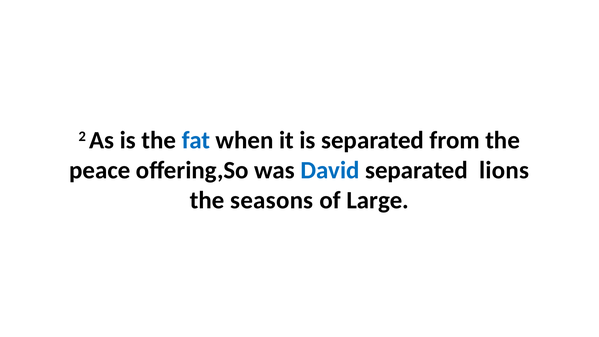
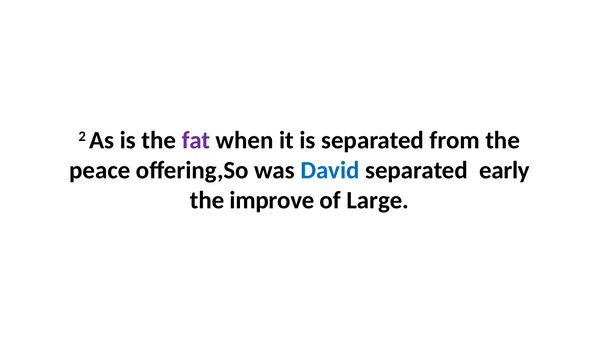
fat colour: blue -> purple (196, 140)
lions: lions -> early (504, 170)
seasons: seasons -> improve (272, 200)
